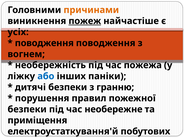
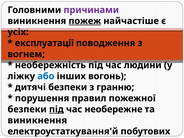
причинами colour: orange -> purple (91, 10)
поводження: поводження -> експлуатації (44, 43)
пожежа: пожежа -> людини (143, 65)
паніки: паніки -> вогонь (107, 76)
під underline: none -> present (56, 109)
приміщення: приміщення -> виникнення (37, 120)
